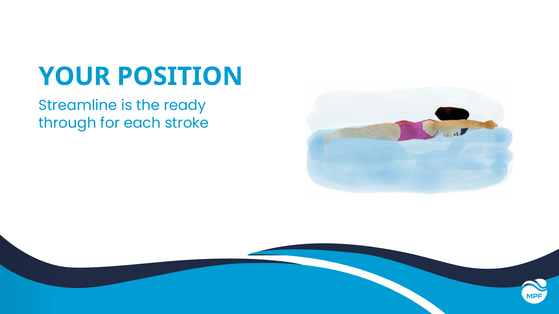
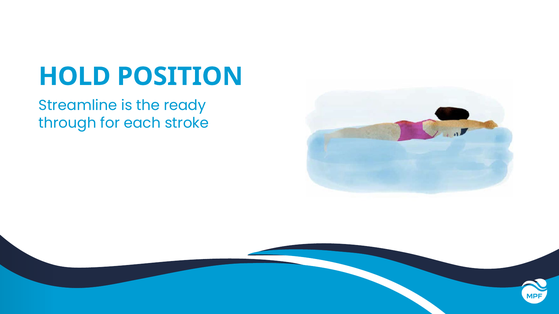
YOUR: YOUR -> HOLD (75, 77)
